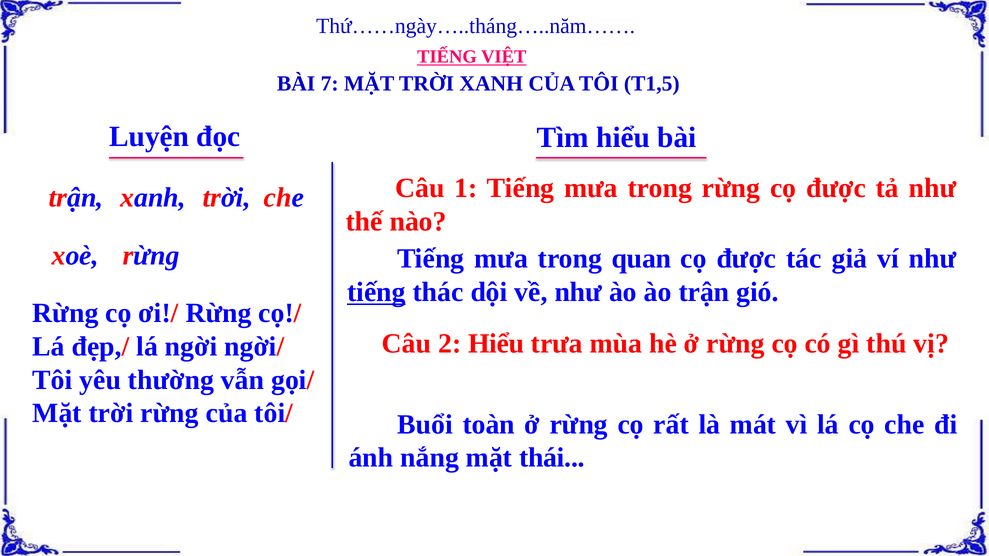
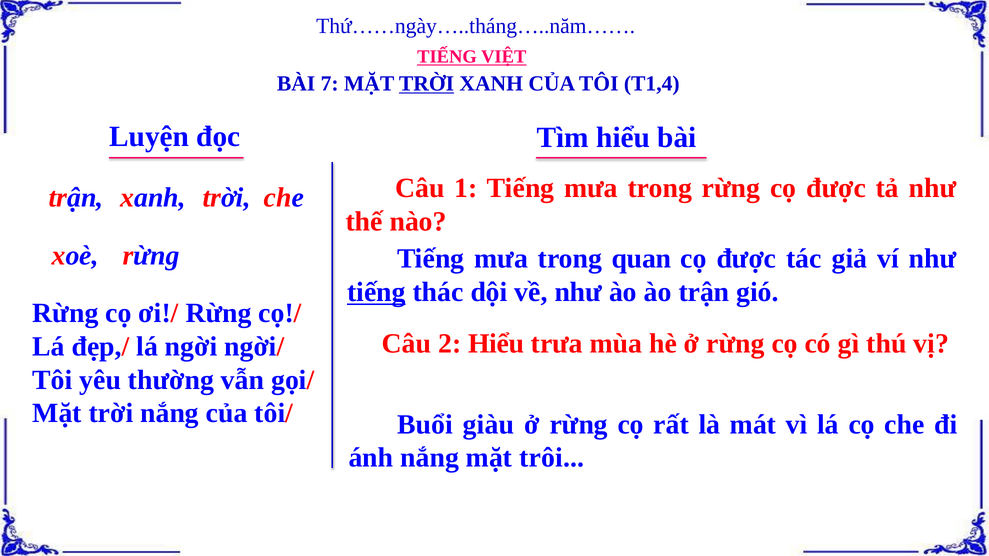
TRỜI underline: none -> present (427, 84)
T1,5: T1,5 -> T1,4 (652, 84)
trời rừng: rừng -> nắng (170, 413)
toàn: toàn -> giàu (489, 424)
thái: thái -> trôi (552, 457)
